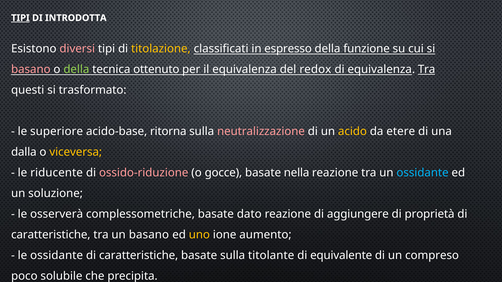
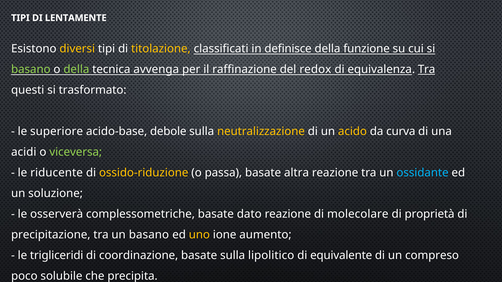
TIPI underline: present -> none (20, 18)
INTRODOTTA: INTRODOTTA -> LENTAMENTE (76, 18)
diversi colour: pink -> yellow (77, 49)
espresso: espresso -> definisce (288, 49)
basano colour: pink -> light green (31, 70)
ottenuto: ottenuto -> avvenga (156, 70)
il equivalenza: equivalenza -> raffinazione (245, 70)
ritorna: ritorna -> debole (168, 132)
neutralizzazione colour: pink -> yellow (261, 132)
etere: etere -> curva (401, 132)
dalla: dalla -> acidi (24, 152)
viceversa colour: yellow -> light green (76, 152)
ossido-riduzione colour: pink -> yellow (144, 173)
gocce: gocce -> passa (223, 173)
nella: nella -> altra (296, 173)
aggiungere: aggiungere -> molecolare (358, 214)
caratteristiche: caratteristiche -> precipitazione (51, 235)
le ossidante: ossidante -> trigliceridi (57, 256)
caratteristiche: caratteristiche -> coordinazione (139, 256)
titolante: titolante -> lipolitico (271, 256)
